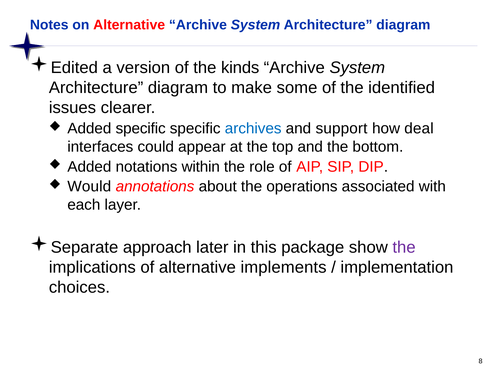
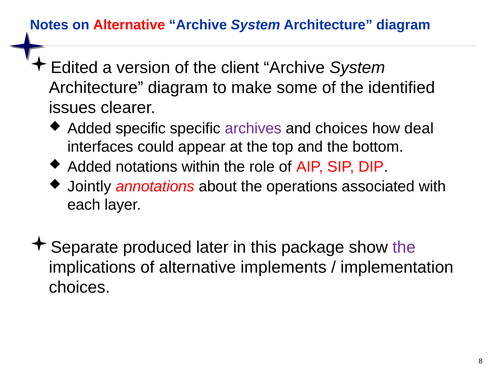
kinds: kinds -> client (240, 68)
archives colour: blue -> purple (253, 129)
and support: support -> choices (342, 129)
Would: Would -> Jointly (89, 187)
approach: approach -> produced (157, 247)
